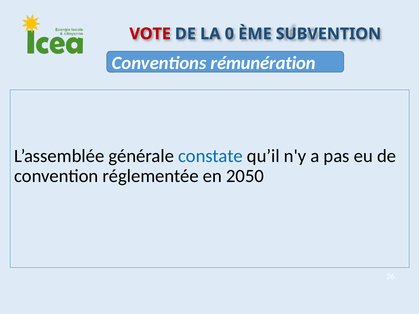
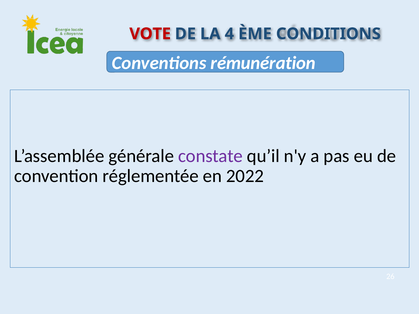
0: 0 -> 4 (229, 34)
SUBVENTION: SUBVENTION -> CONDITIONS (328, 34)
constate colour: blue -> purple (211, 156)
2050: 2050 -> 2022 (245, 176)
